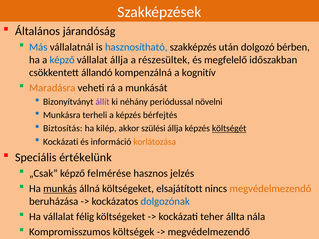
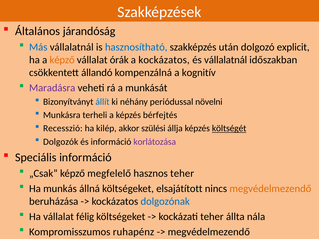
bérben: bérben -> explicit (293, 47)
képző colour: blue -> orange (62, 60)
vállalat állja: állja -> órák (119, 60)
a részesültek: részesültek -> kockázatos (164, 60)
és megfelelő: megfelelő -> vállalatnál (226, 60)
Maradásra colour: orange -> purple (52, 88)
állít colour: purple -> blue (102, 102)
Biztosítás: Biztosítás -> Recesszió (63, 129)
Kockázati: Kockázati -> Dolgozók (61, 142)
korlátozása colour: orange -> purple (155, 142)
Speciális értékelünk: értékelünk -> információ (86, 158)
felmérése: felmérése -> megfelelő (109, 174)
hasznos jelzés: jelzés -> teher (182, 174)
munkás underline: present -> none (60, 189)
költségek: költségek -> ruhapénz (134, 232)
